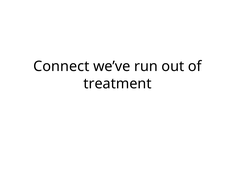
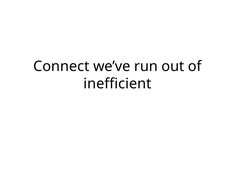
treatment: treatment -> inefficient (117, 83)
